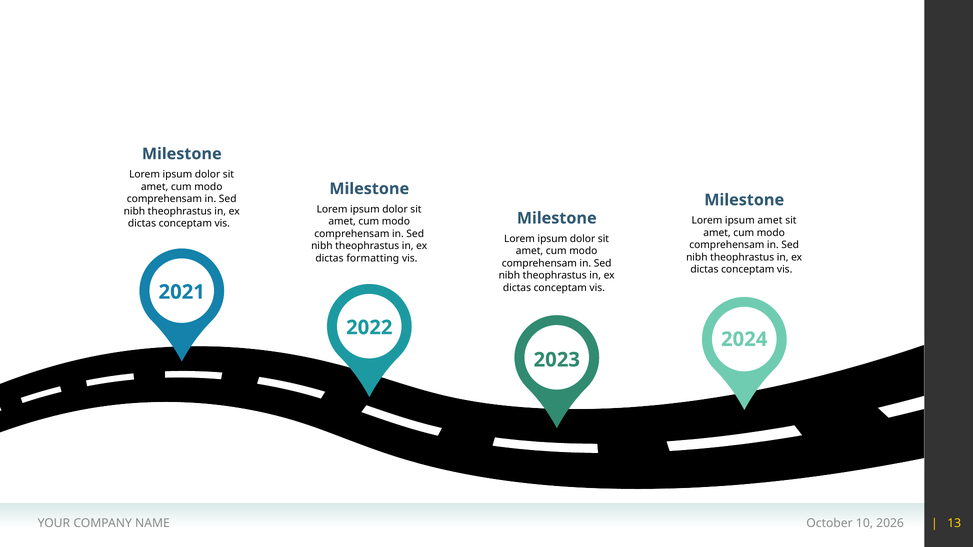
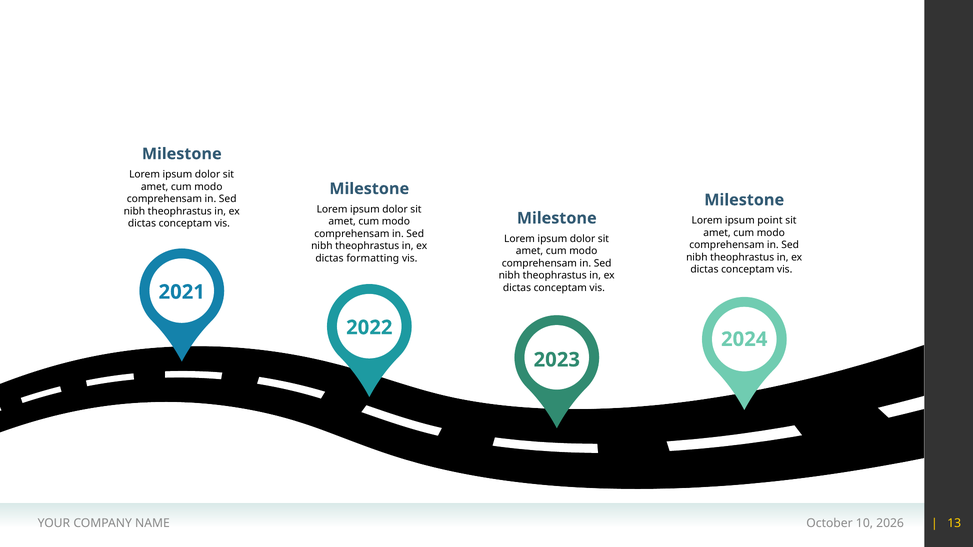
ipsum amet: amet -> point (770, 221)
